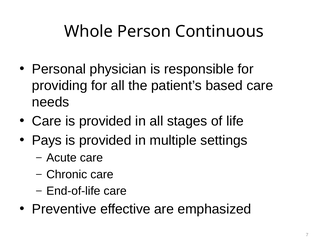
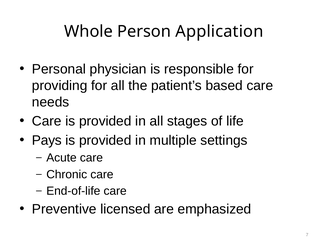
Continuous: Continuous -> Application (219, 31)
effective: effective -> licensed (125, 209)
